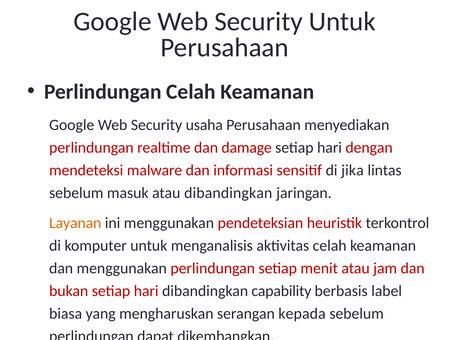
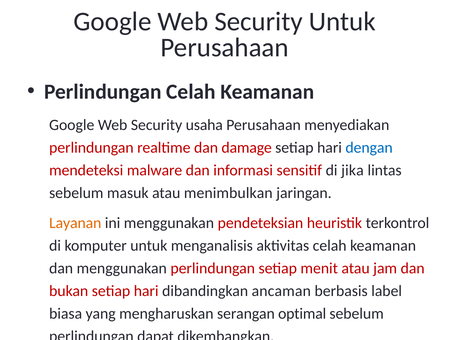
dengan colour: red -> blue (369, 148)
atau dibandingkan: dibandingkan -> menimbulkan (228, 193)
capability: capability -> ancaman (281, 291)
kepada: kepada -> optimal (302, 313)
